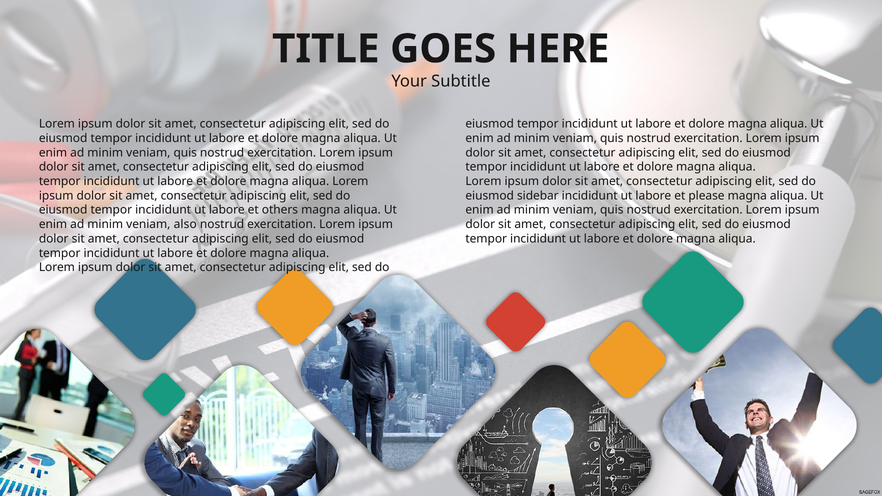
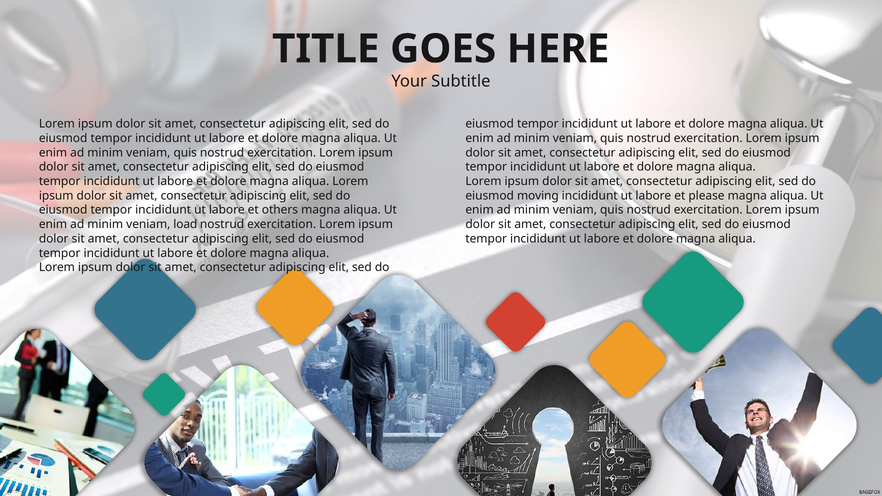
sidebar: sidebar -> moving (538, 196)
also: also -> load (185, 224)
